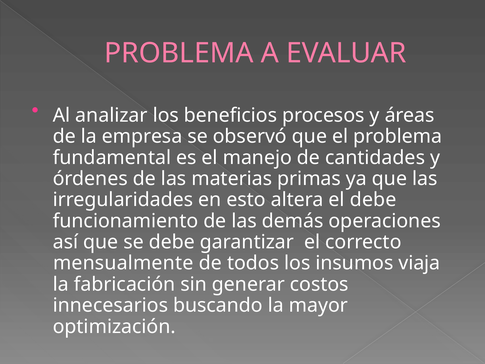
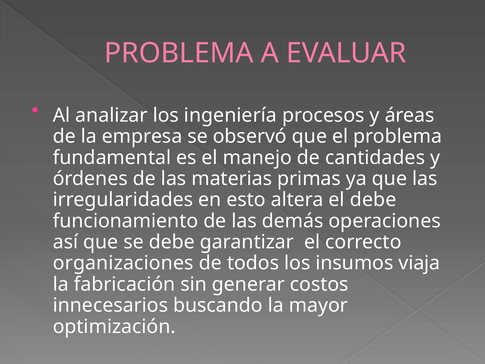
beneficios: beneficios -> ingeniería (230, 115)
mensualmente: mensualmente -> organizaciones (123, 263)
